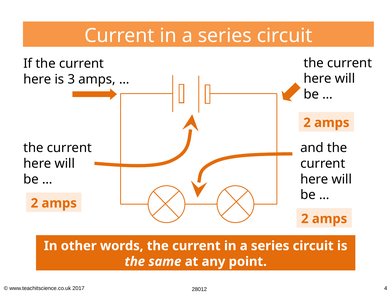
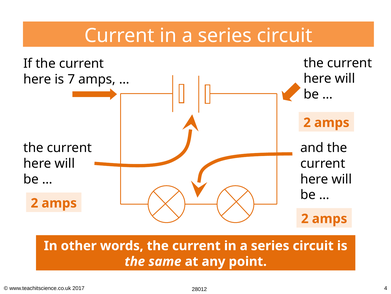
3: 3 -> 7 (71, 79)
